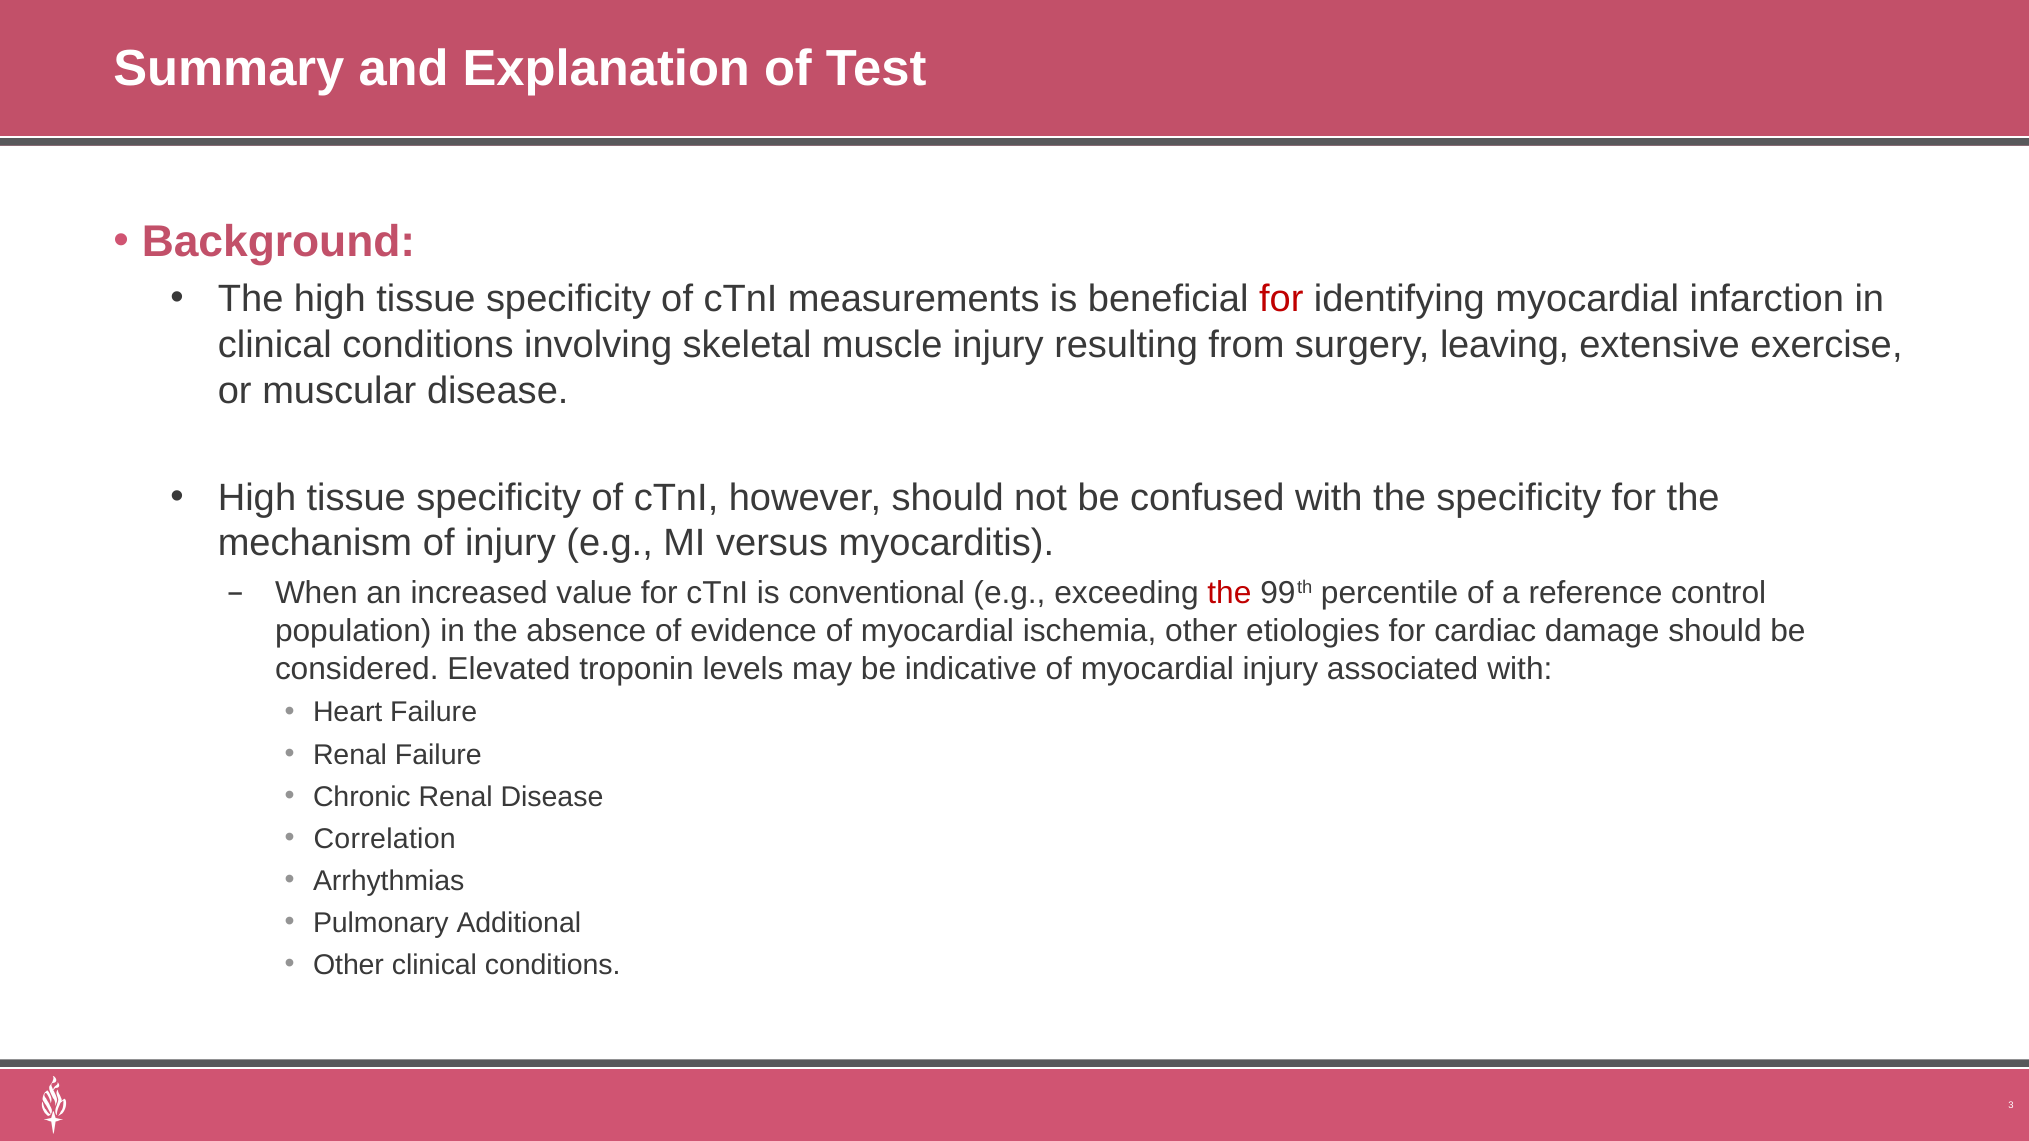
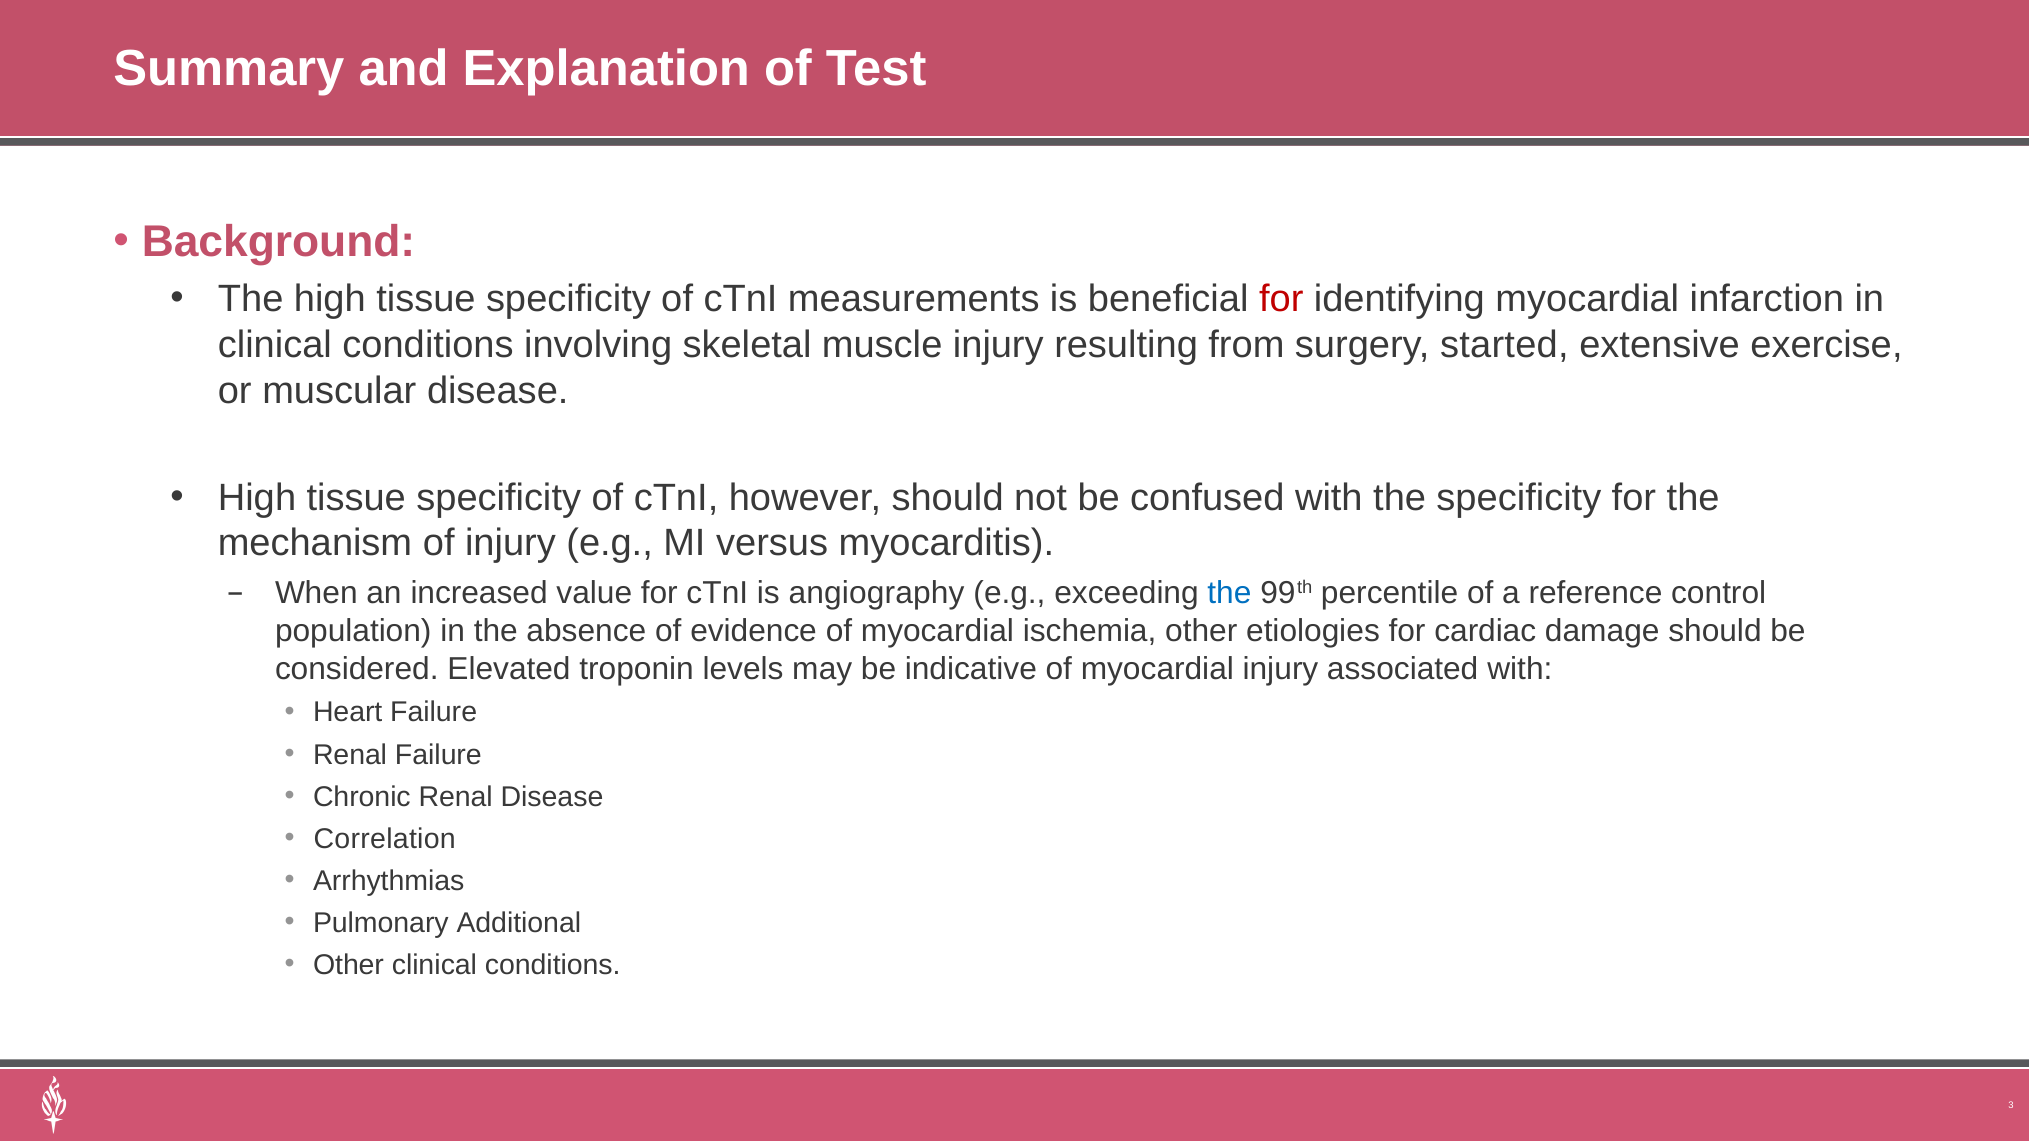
leaving: leaving -> started (1504, 345)
conventional: conventional -> angiography (877, 593)
the colour: red -> blue (1229, 593)
